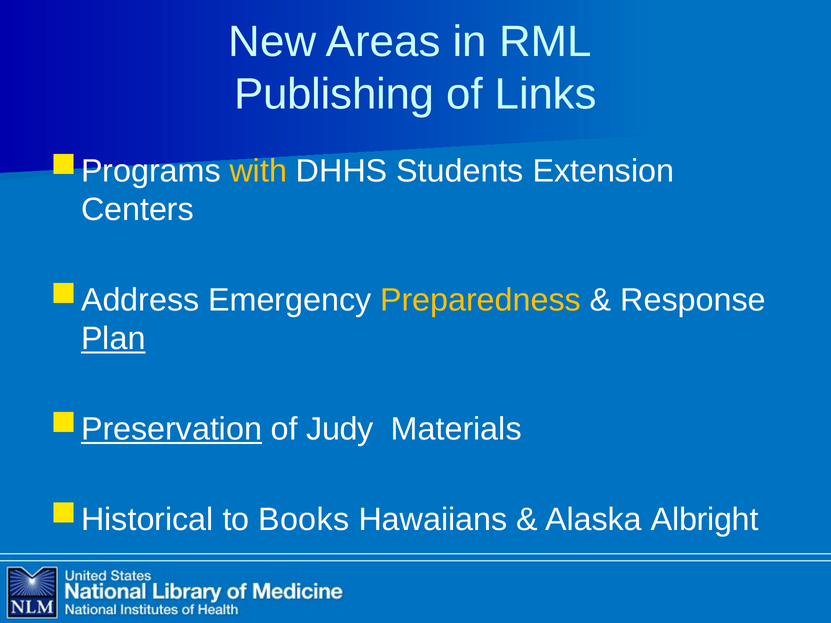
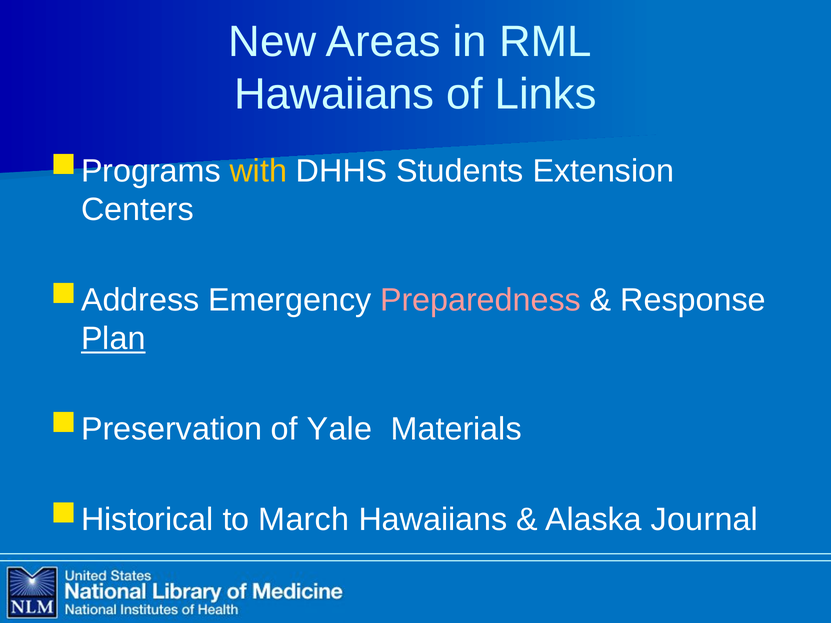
Publishing: Publishing -> Hawaiians (334, 95)
Preparedness colour: yellow -> pink (481, 300)
Preservation underline: present -> none (172, 429)
Judy: Judy -> Yale (340, 429)
Books: Books -> March (304, 520)
Albright: Albright -> Journal (704, 520)
